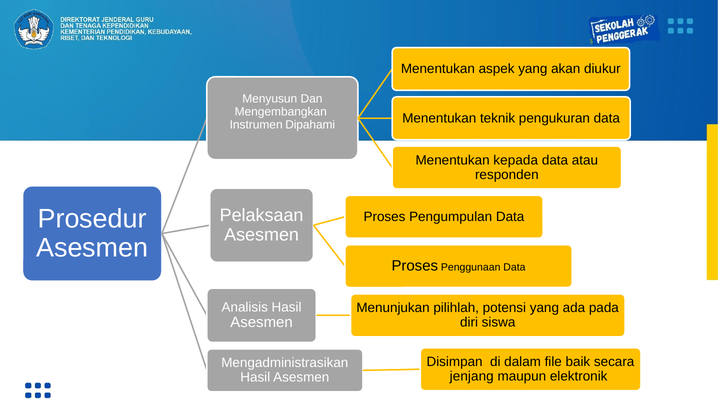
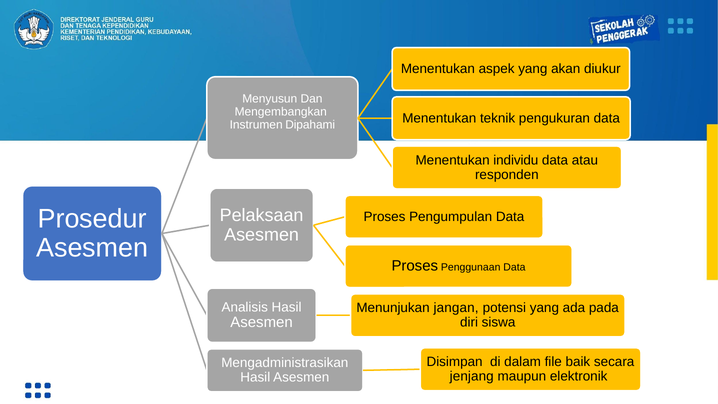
kepada: kepada -> individu (516, 160)
pilihlah: pilihlah -> jangan (456, 308)
